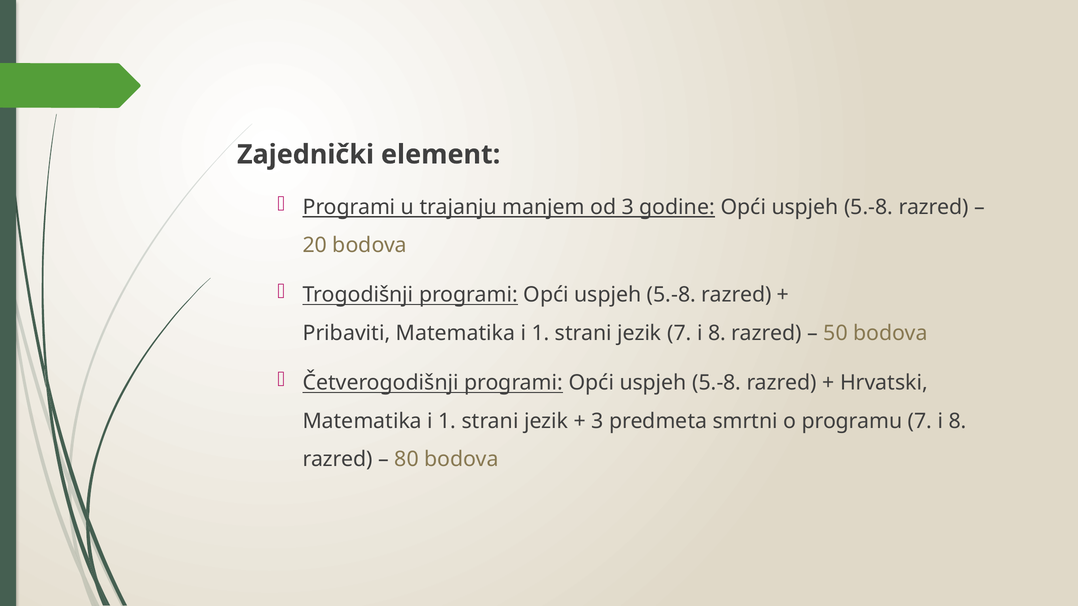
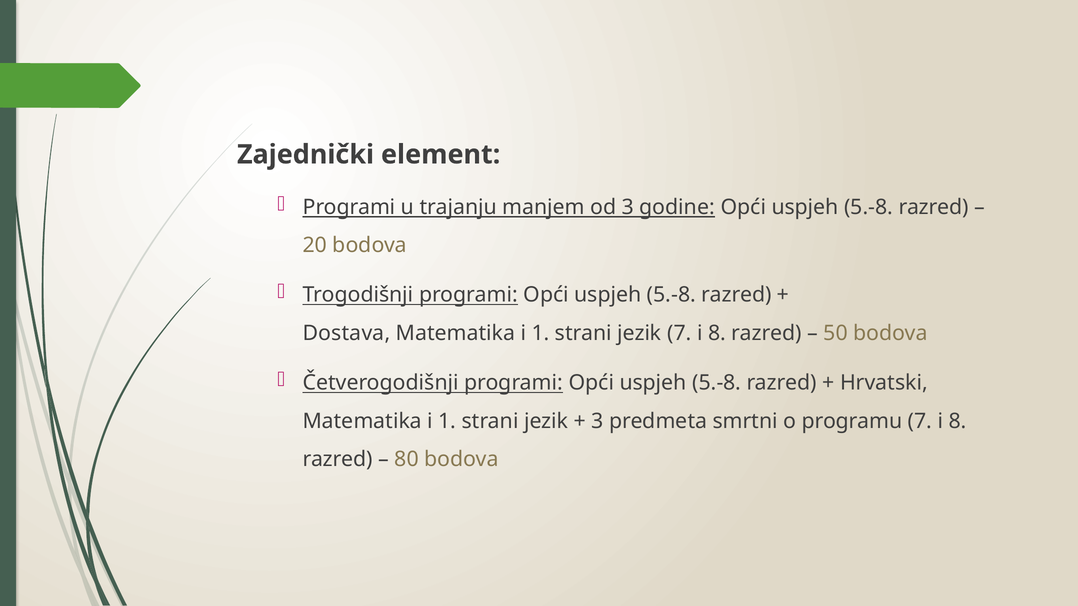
Pribaviti: Pribaviti -> Dostava (346, 333)
